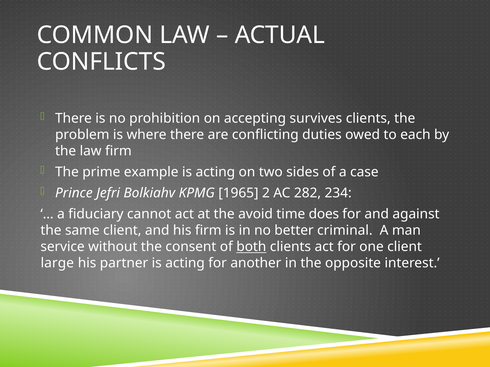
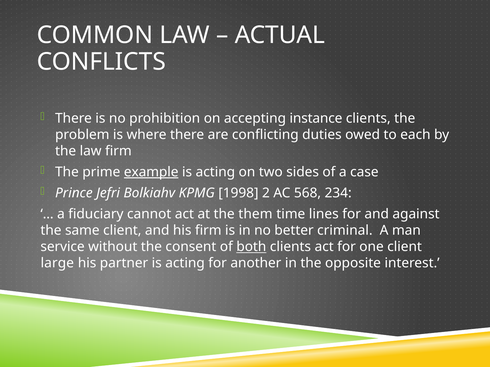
survives: survives -> instance (316, 118)
example underline: none -> present (151, 172)
1965: 1965 -> 1998 (238, 193)
282: 282 -> 568 (308, 193)
avoid: avoid -> them (255, 214)
does: does -> lines (324, 214)
